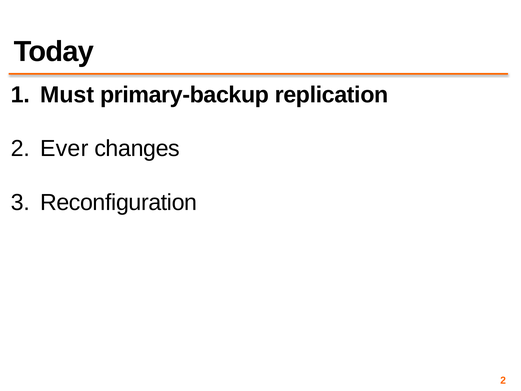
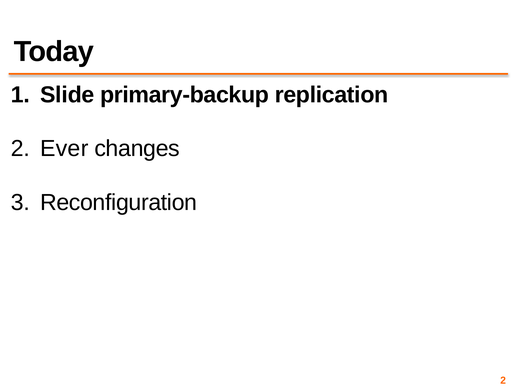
Must: Must -> Slide (67, 95)
